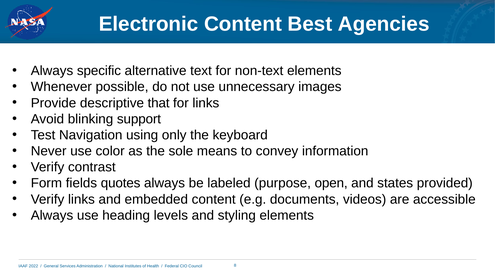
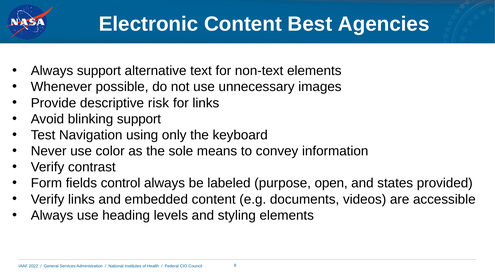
Always specific: specific -> support (99, 71)
that: that -> risk (158, 103)
quotes: quotes -> control (121, 184)
